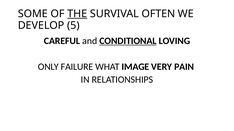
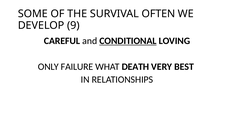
THE underline: present -> none (77, 14)
5: 5 -> 9 (73, 25)
IMAGE: IMAGE -> DEATH (135, 67)
PAIN: PAIN -> BEST (184, 67)
